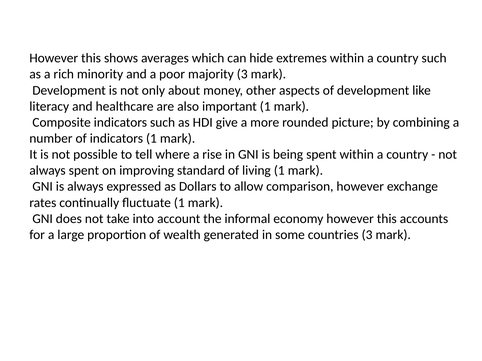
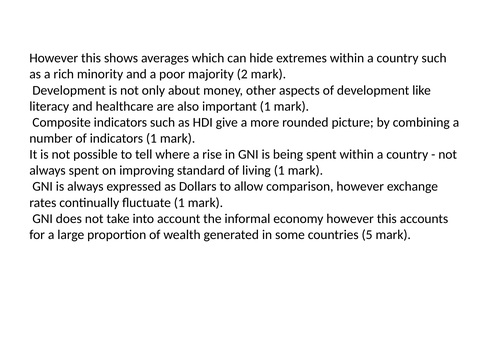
majority 3: 3 -> 2 (242, 74)
countries 3: 3 -> 5 (367, 235)
